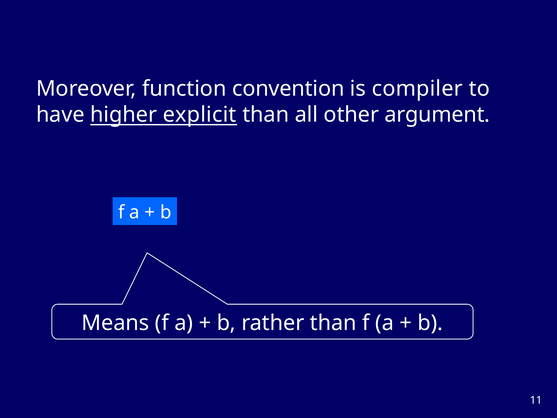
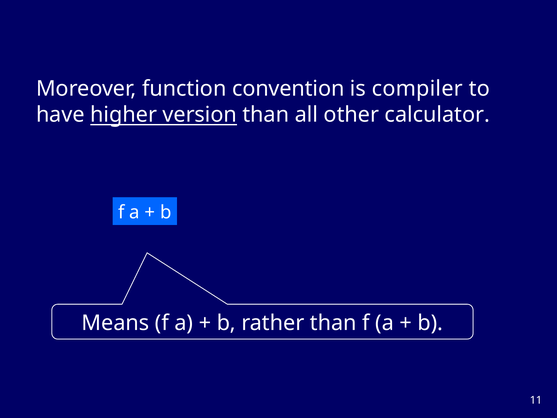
explicit: explicit -> version (200, 115)
argument: argument -> calculator (437, 115)
